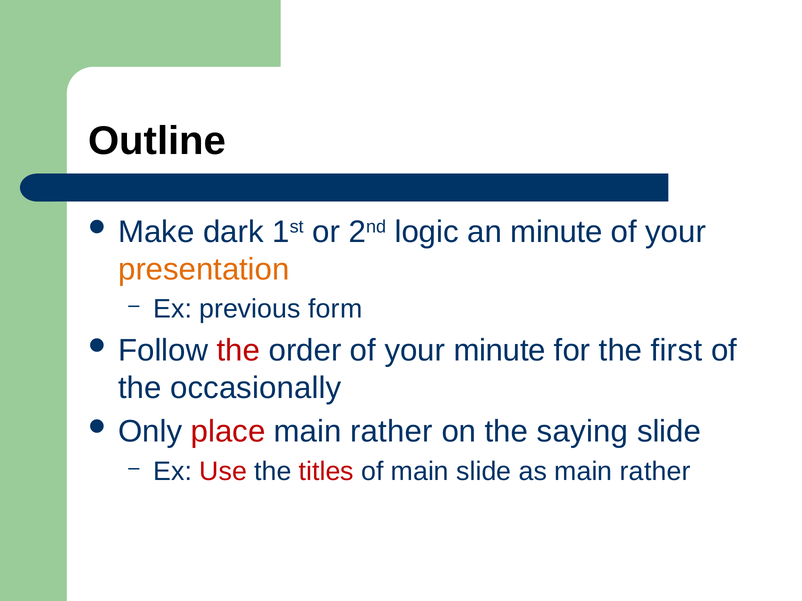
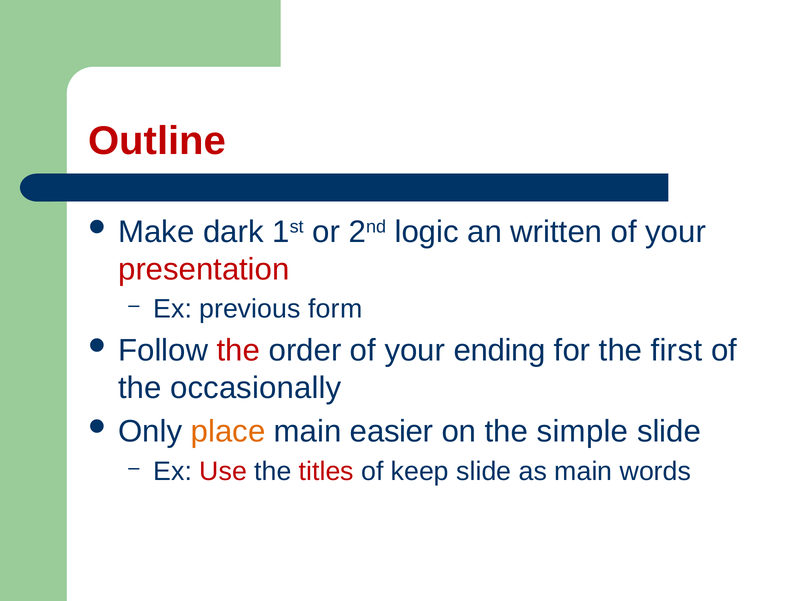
Outline colour: black -> red (157, 141)
an minute: minute -> written (556, 232)
presentation colour: orange -> red (204, 270)
your minute: minute -> ending (500, 351)
place colour: red -> orange (228, 432)
rather: rather -> easier (392, 432)
saying: saying -> simple (582, 432)
of main: main -> keep (420, 472)
as main rather: rather -> words (655, 472)
